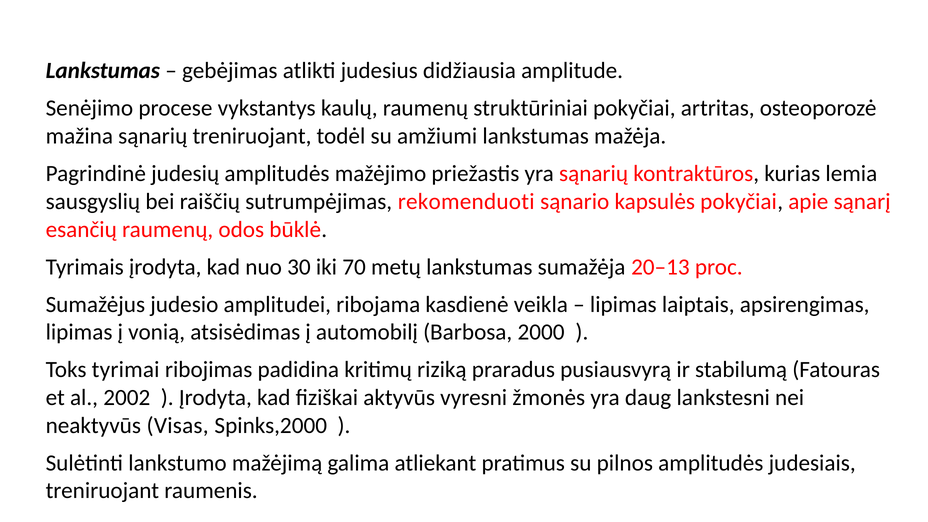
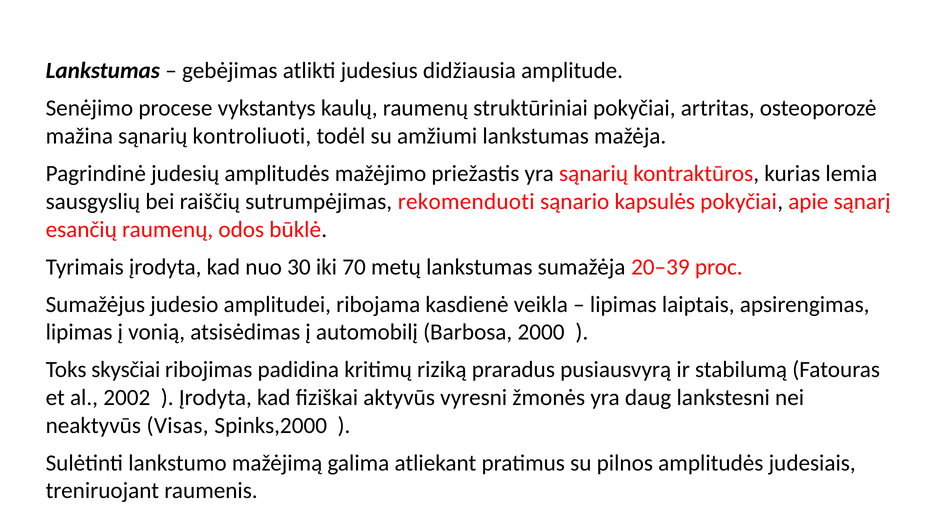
sąnarių treniruojant: treniruojant -> kontroliuoti (252, 136)
20–13: 20–13 -> 20–39 (660, 267)
tyrimai: tyrimai -> skysčiai (126, 370)
